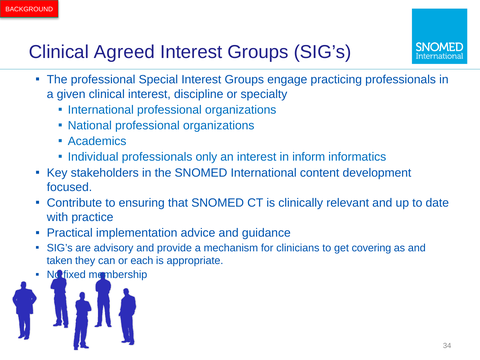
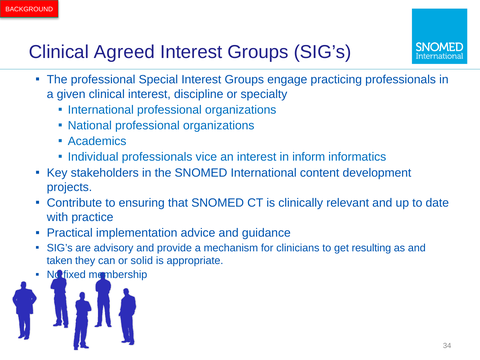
only: only -> vice (206, 157)
focused: focused -> projects (69, 187)
covering: covering -> resulting (371, 248)
each: each -> solid (142, 261)
